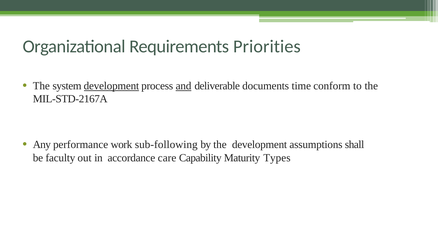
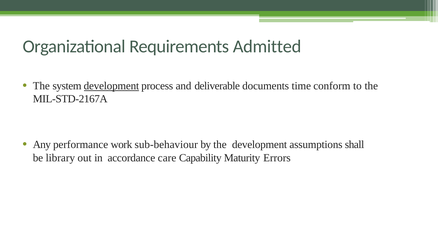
Priorities: Priorities -> Admitted (267, 46)
and underline: present -> none (184, 86)
sub-following: sub-following -> sub-behaviour (166, 145)
faculty: faculty -> library (60, 158)
Types: Types -> Errors (277, 158)
